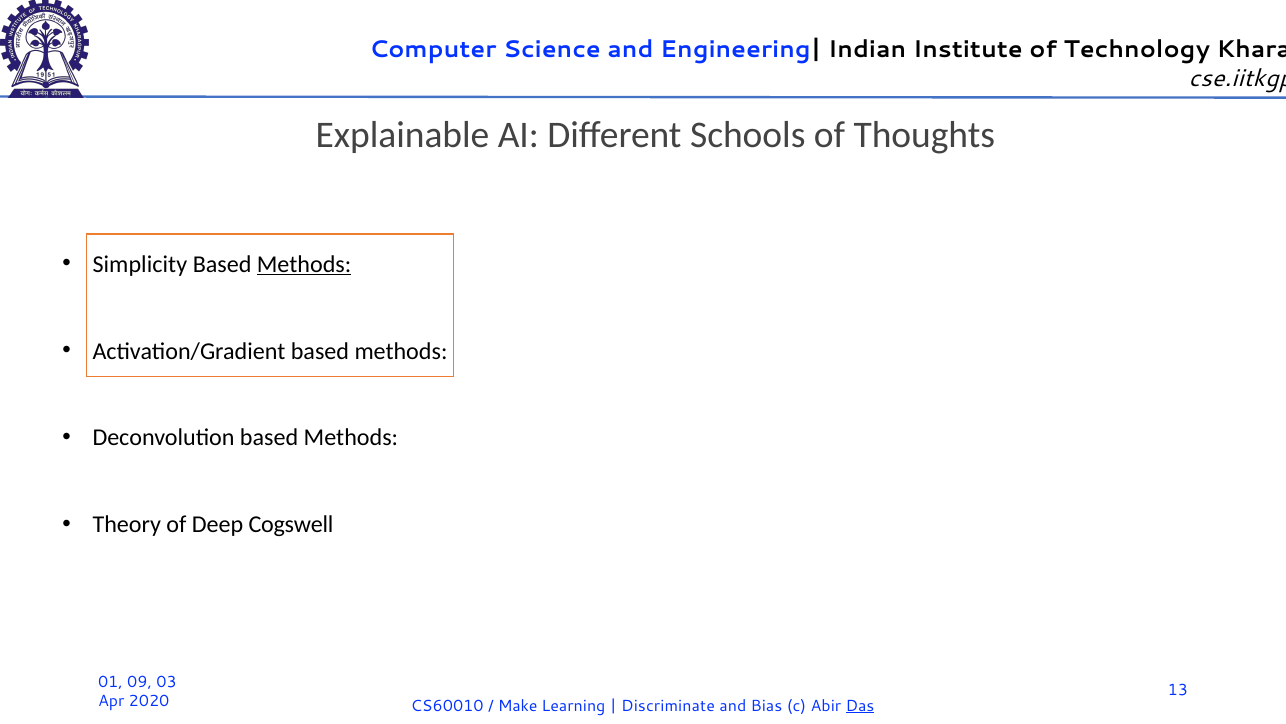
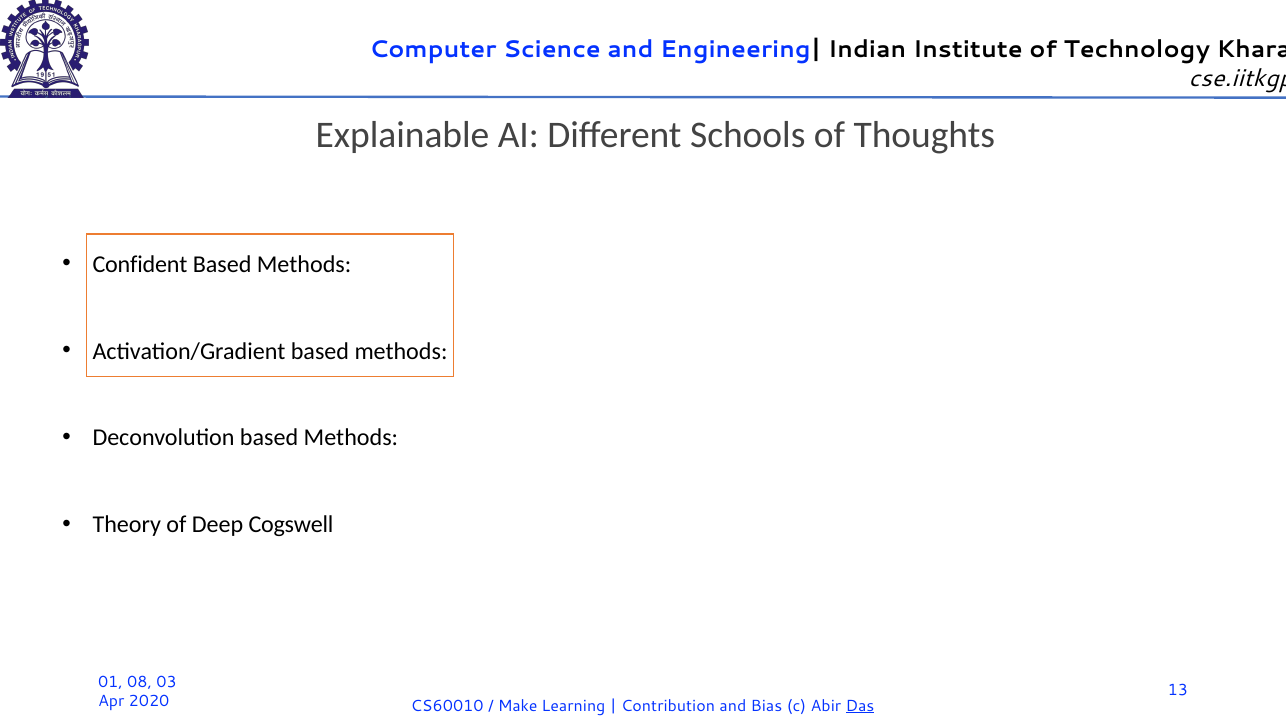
Simplicity: Simplicity -> Confident (140, 264)
Methods underline: present -> none (304, 264)
09: 09 -> 08 (140, 681)
Discriminate: Discriminate -> Contribution (668, 705)
